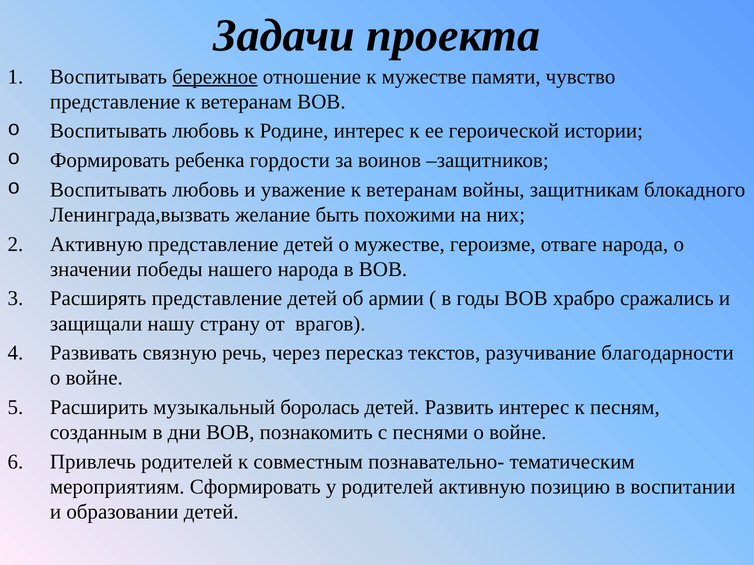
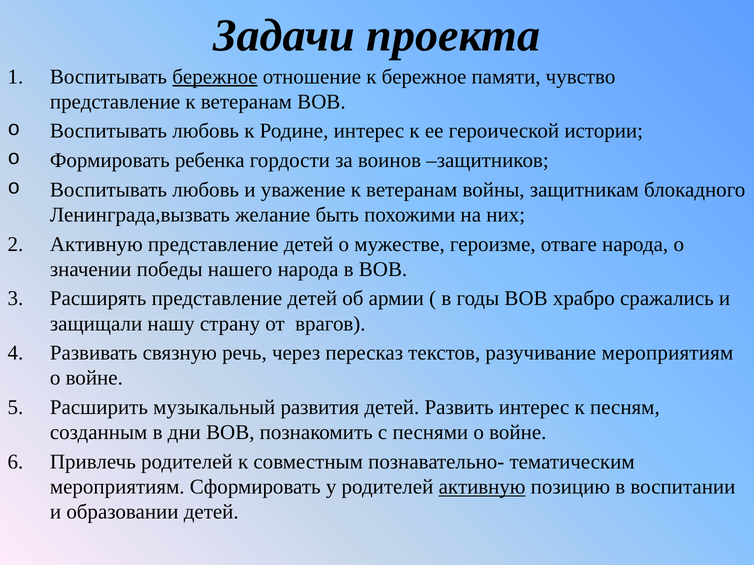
к мужестве: мужестве -> бережное (424, 77)
разучивание благодарности: благодарности -> мероприятиям (667, 353)
боролась: боролась -> развития (320, 408)
активную underline: none -> present (482, 487)
